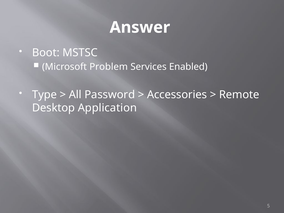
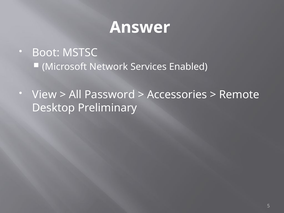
Problem: Problem -> Network (109, 67)
Type: Type -> View (44, 95)
Application: Application -> Preliminary (107, 108)
